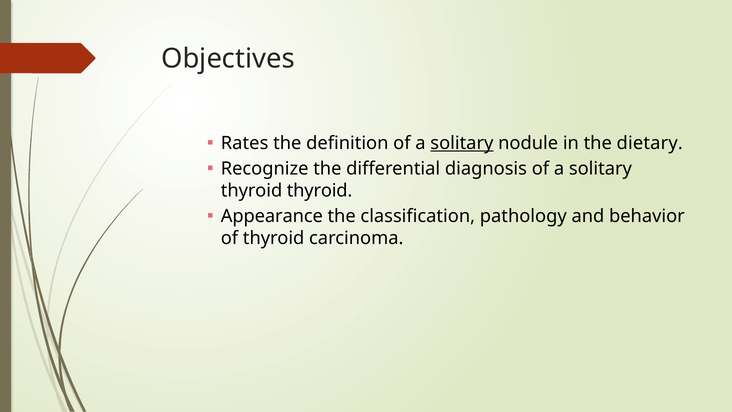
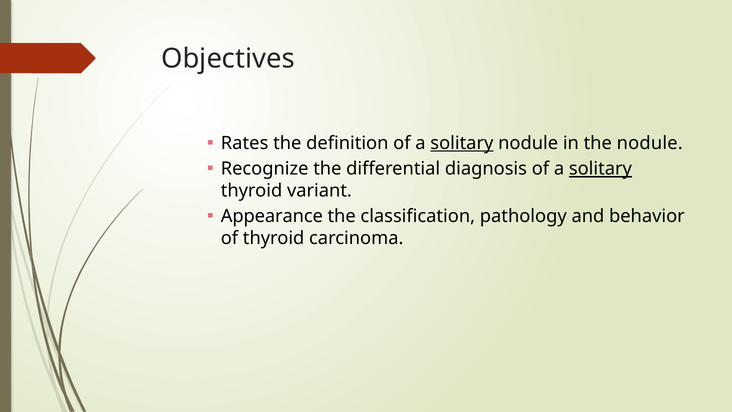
the dietary: dietary -> nodule (650, 143)
solitary underline: none -> present (600, 169)
thyroid thyroid: thyroid -> variant (319, 191)
